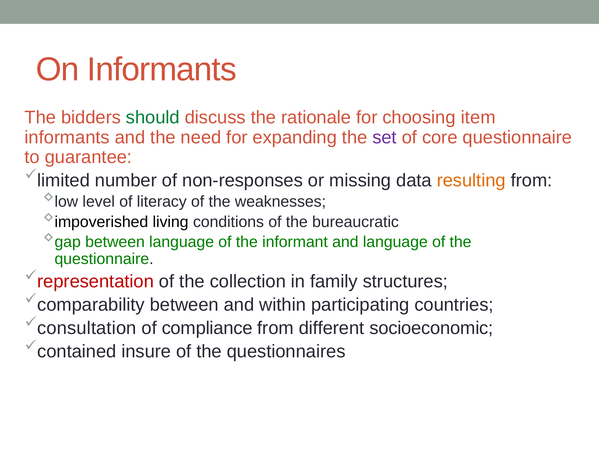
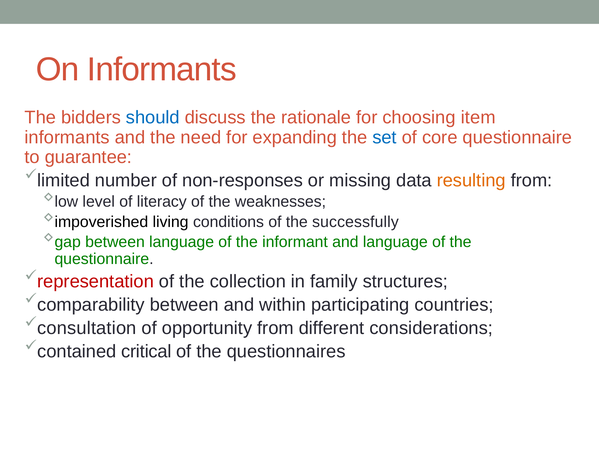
should colour: green -> blue (153, 118)
set colour: purple -> blue (385, 137)
bureaucratic: bureaucratic -> successfully (355, 222)
compliance: compliance -> opportunity (207, 328)
socioeconomic: socioeconomic -> considerations (431, 328)
insure: insure -> critical (146, 352)
